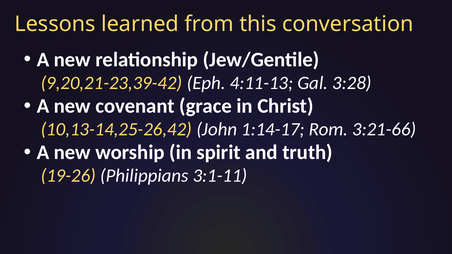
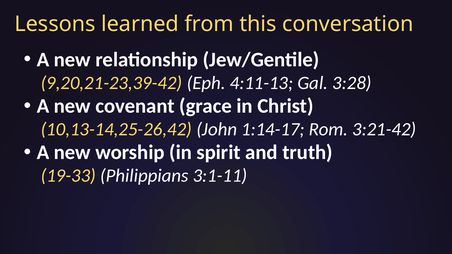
3:21-66: 3:21-66 -> 3:21-42 (384, 129)
19-26: 19-26 -> 19-33 (68, 176)
